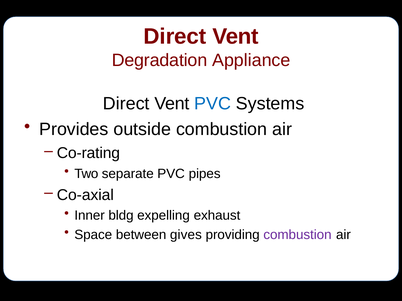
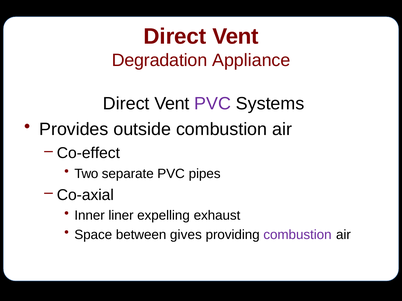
PVC colour: blue -> purple (213, 104)
Co-rating: Co-rating -> Co-effect (88, 153)
bldg: bldg -> liner (121, 216)
